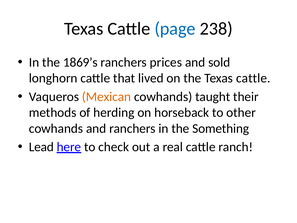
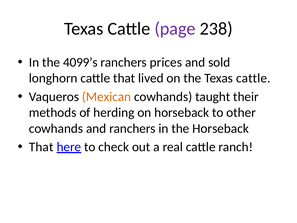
page colour: blue -> purple (175, 29)
1869’s: 1869’s -> 4099’s (80, 62)
the Something: Something -> Horseback (221, 128)
Lead: Lead -> That (41, 147)
